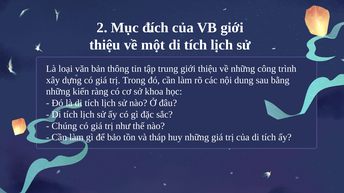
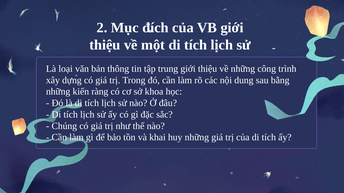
tháp: tháp -> khai (157, 138)
